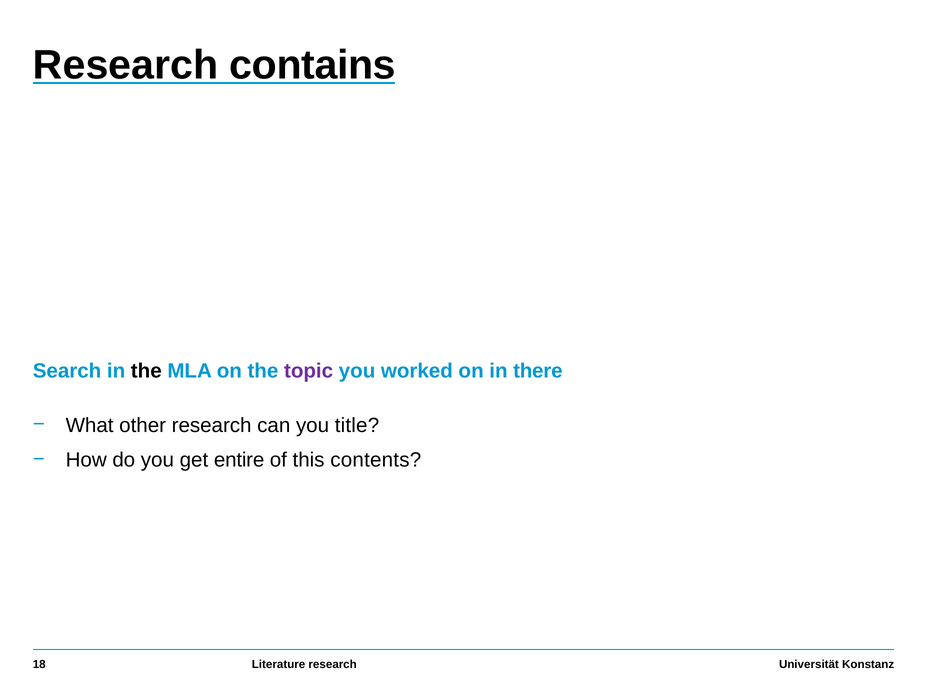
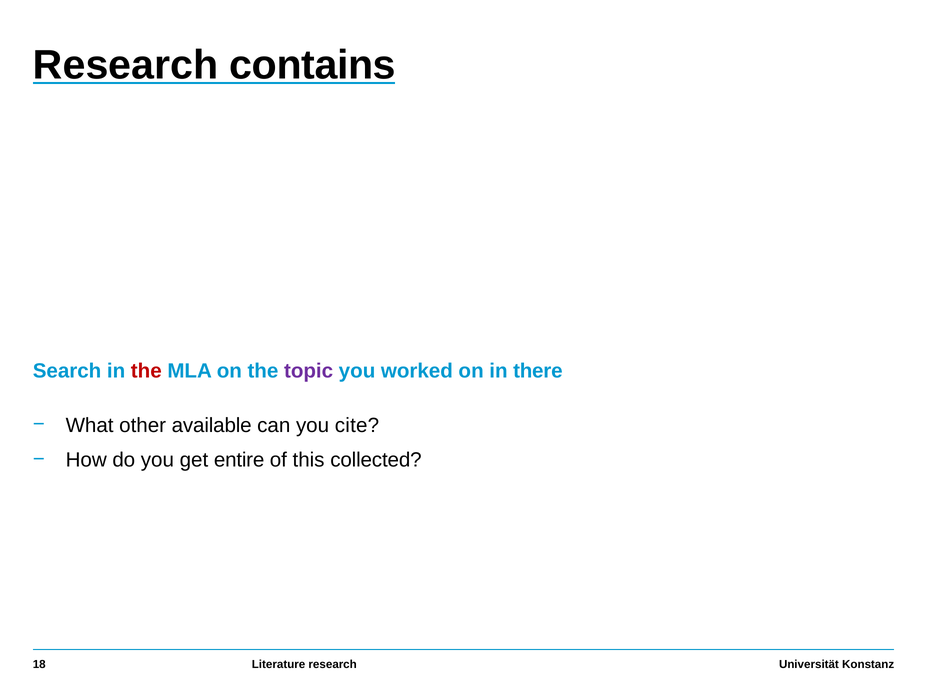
the colour: black -> red (146, 371)
other research: research -> available (212, 425)
title: title -> cite (357, 425)
contents: contents -> collected (376, 460)
